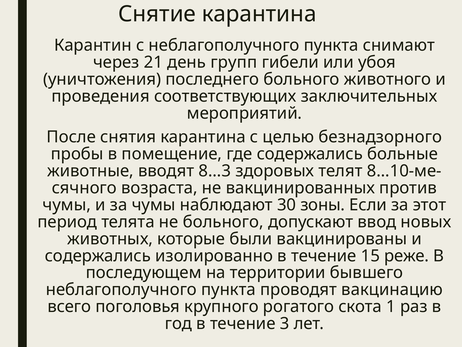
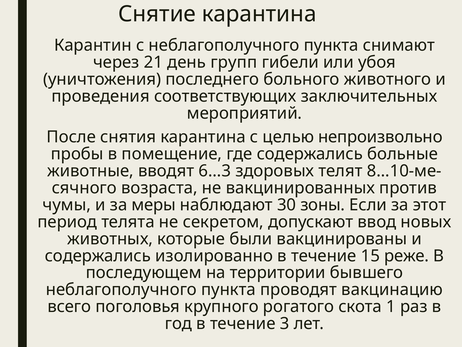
безнадзорного: безнадзорного -> непроизвольно (380, 137)
8...3: 8...3 -> 6...3 (215, 171)
за чумы: чумы -> меры (154, 205)
не больного: больного -> секретом (223, 222)
